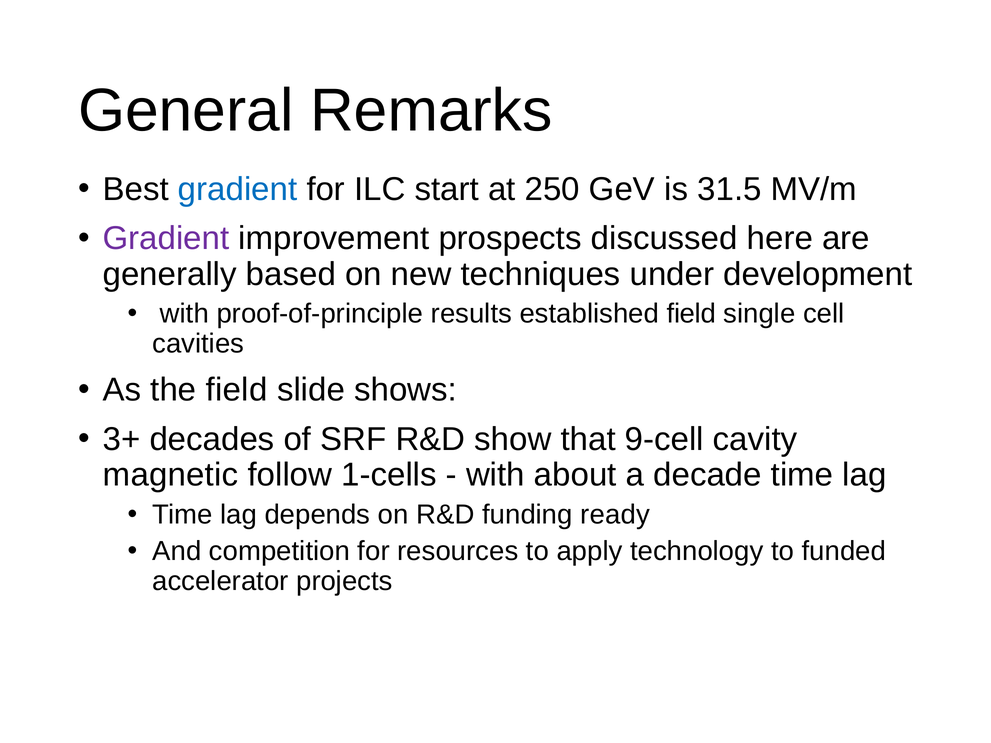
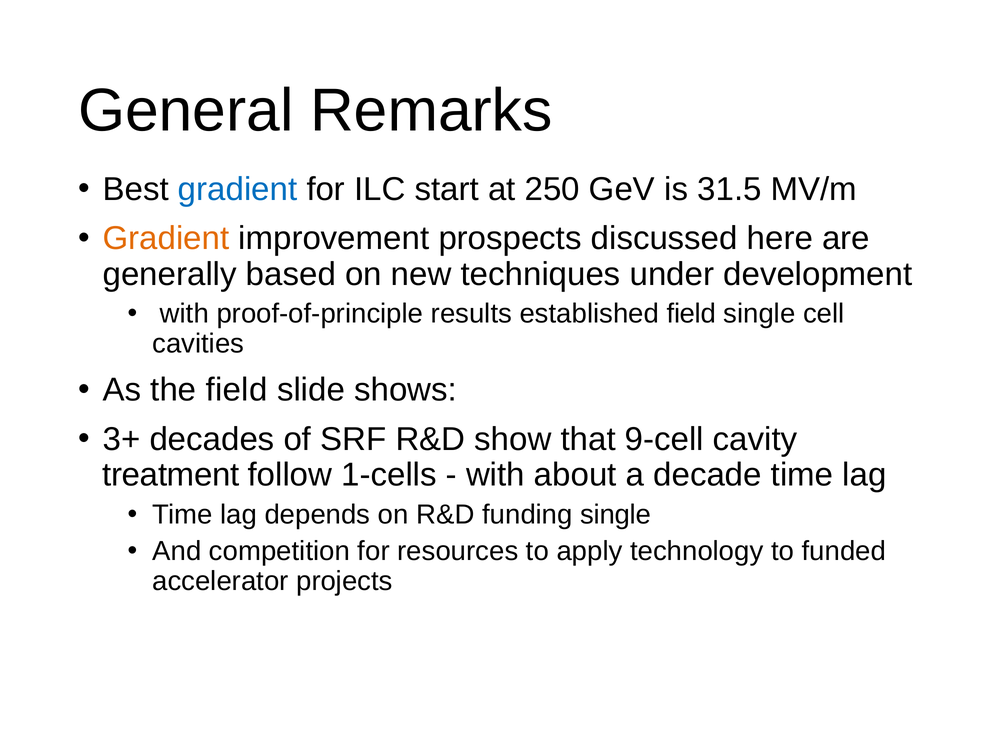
Gradient colour: purple -> orange (166, 239)
magnetic: magnetic -> treatment (171, 475)
funding ready: ready -> single (616, 515)
